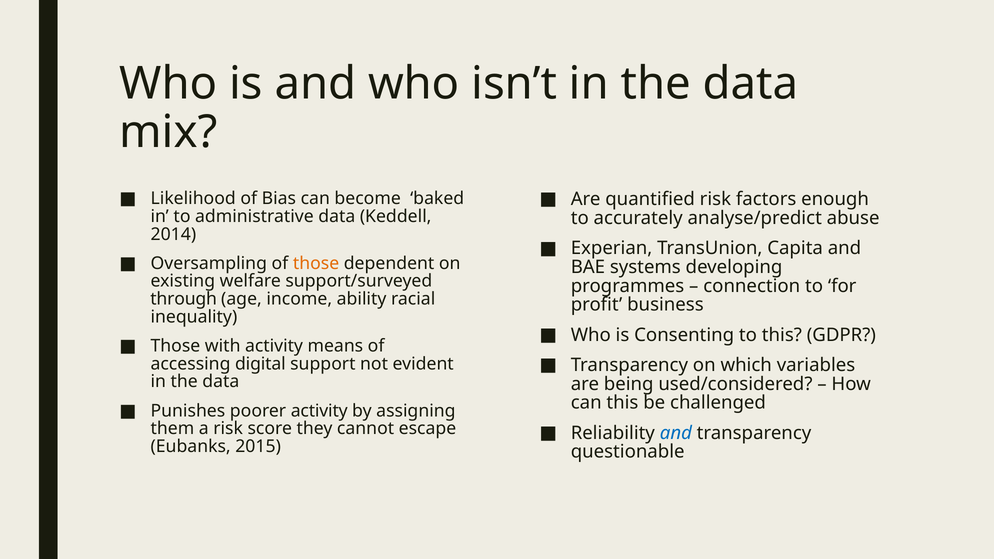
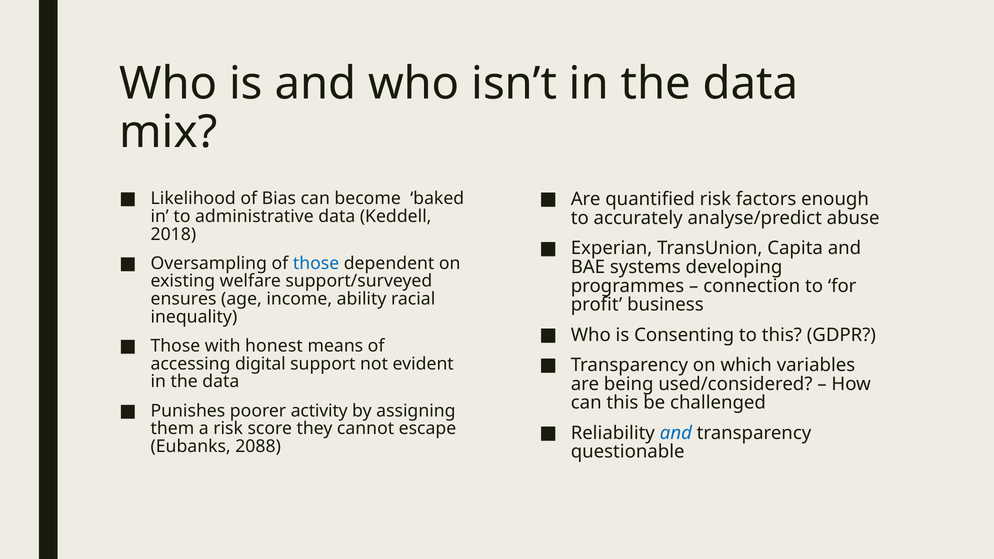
2014: 2014 -> 2018 (173, 234)
those colour: orange -> blue (316, 263)
through: through -> ensures (184, 299)
with activity: activity -> honest (274, 346)
2015: 2015 -> 2088 (258, 447)
